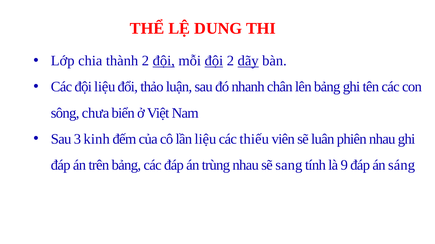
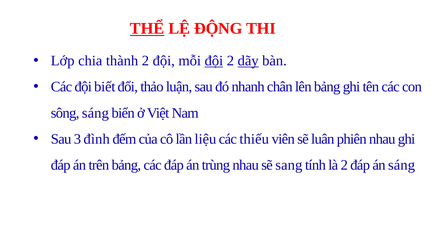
THỂ underline: none -> present (147, 28)
DUNG: DUNG -> ĐỘNG (218, 28)
đội underline: present -> none (164, 61)
đội liệu: liệu -> biết (105, 87)
sông chưa: chưa -> sáng (95, 113)
kinh: kinh -> đình (97, 139)
là 9: 9 -> 2 (344, 165)
